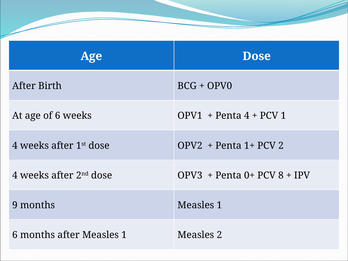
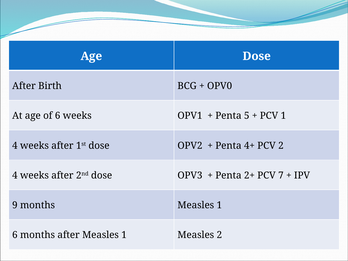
Penta 4: 4 -> 5 (247, 116)
1+: 1+ -> 4+ (249, 146)
0+: 0+ -> 2+ (249, 175)
8: 8 -> 7 (281, 175)
